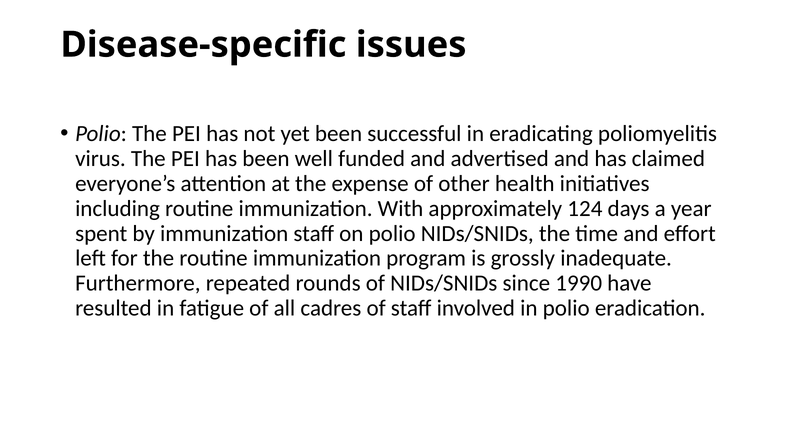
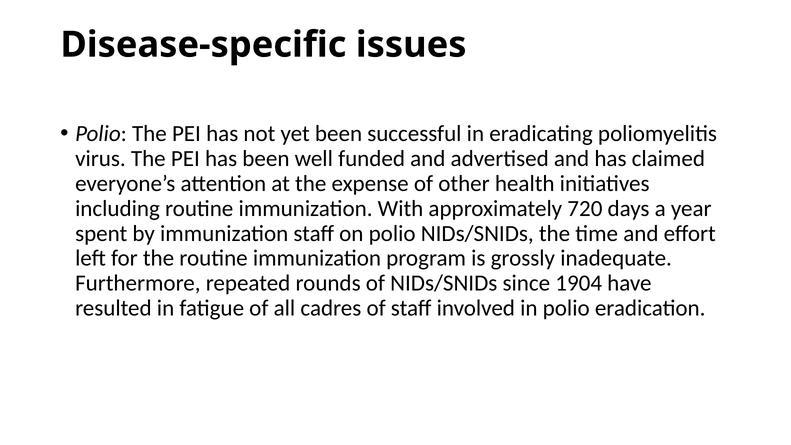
124: 124 -> 720 (585, 208)
1990: 1990 -> 1904 (579, 283)
